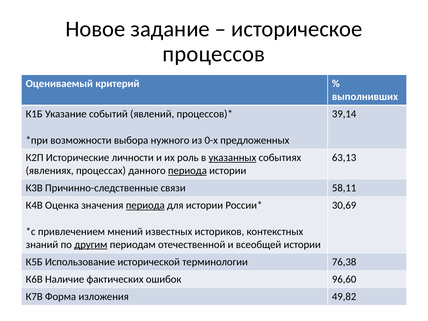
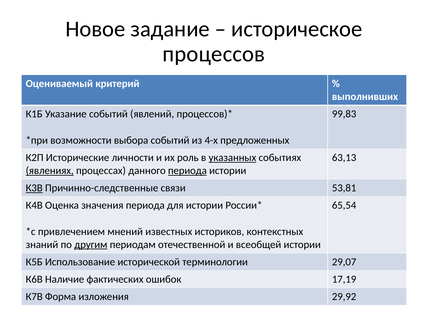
39,14: 39,14 -> 99,83 (344, 114)
выбора нужного: нужного -> событий (170, 140)
0-х: 0-х -> 4-х (211, 140)
явлениях underline: none -> present (50, 171)
К3В underline: none -> present (34, 188)
58,11: 58,11 -> 53,81 (344, 188)
периода underline: present -> none (145, 205)
30,69: 30,69 -> 65,54 (344, 205)
76,38: 76,38 -> 29,07 (344, 262)
96,60: 96,60 -> 17,19 (344, 279)
49,82: 49,82 -> 29,92 (344, 297)
